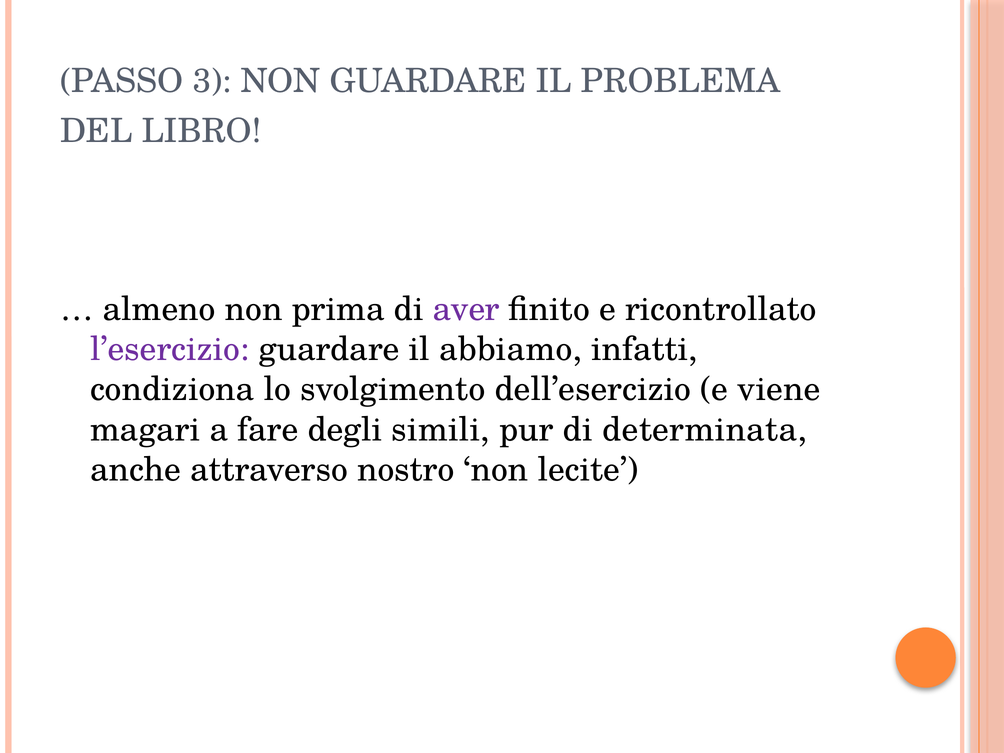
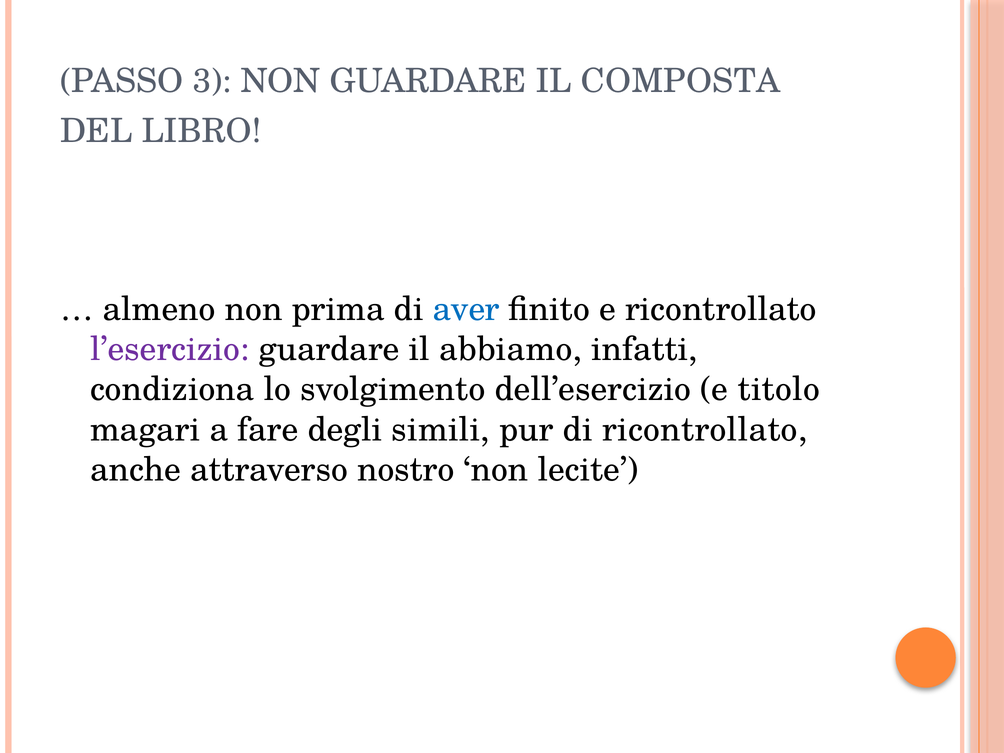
PROBLEMA: PROBLEMA -> COMPOSTA (681, 81)
aver colour: purple -> blue (466, 309)
viene: viene -> titolo (779, 389)
di determinata: determinata -> ricontrollato (705, 429)
